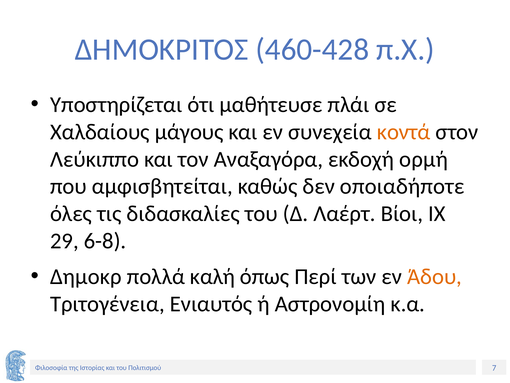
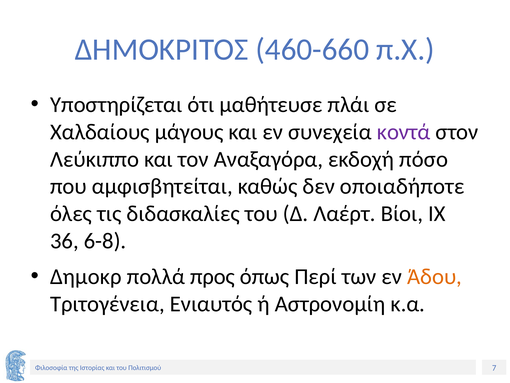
460-428: 460-428 -> 460-660 (312, 49)
κοντά colour: orange -> purple (404, 132)
ορμή: ορμή -> πόσο (424, 159)
29: 29 -> 36 (64, 241)
καλή: καλή -> προς (213, 276)
